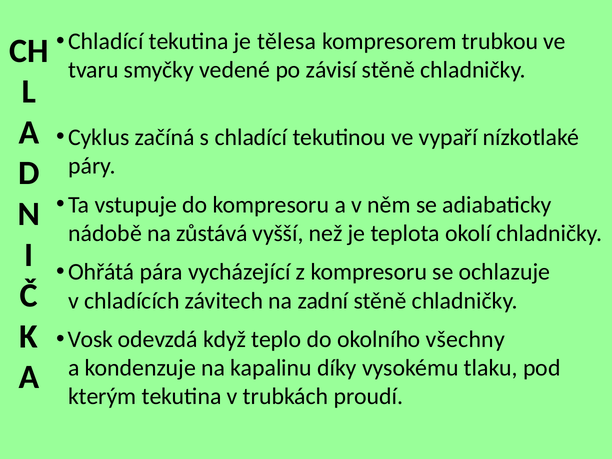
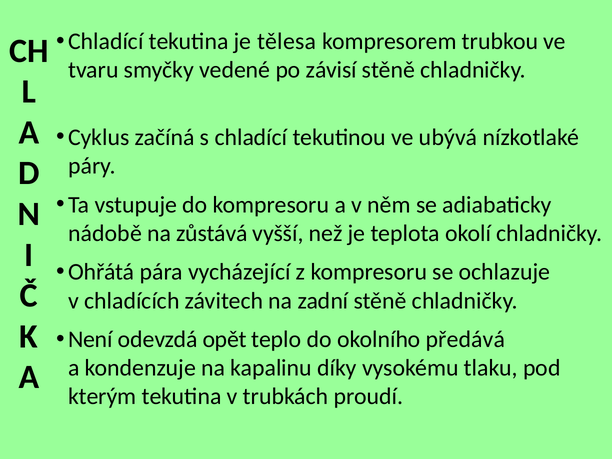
vypaří: vypaří -> ubývá (448, 137)
Vosk: Vosk -> Není (90, 339)
když: když -> opět (225, 339)
všechny: všechny -> předává (465, 339)
